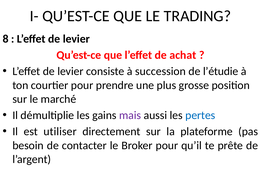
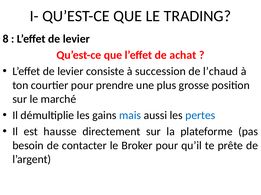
l’étudie: l’étudie -> l’chaud (221, 72)
mais colour: purple -> blue (130, 116)
utiliser: utiliser -> hausse (60, 132)
